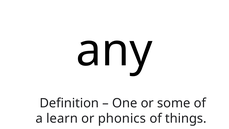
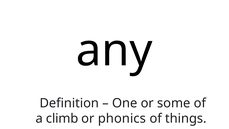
learn: learn -> climb (62, 118)
